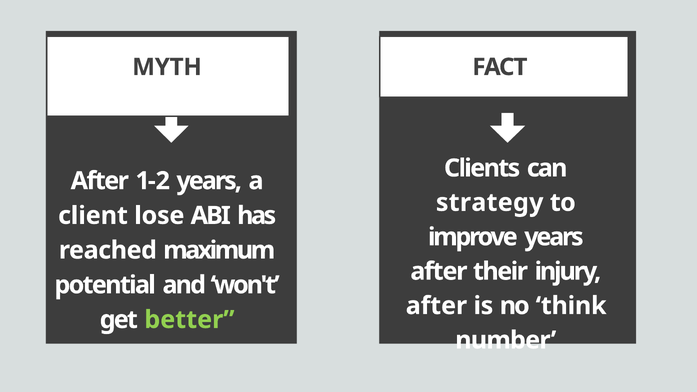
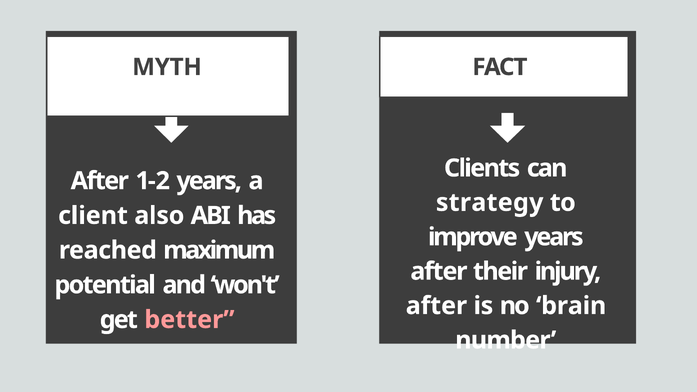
lose: lose -> also (159, 216)
think: think -> brain (571, 306)
better colour: light green -> pink (189, 320)
